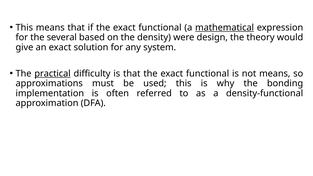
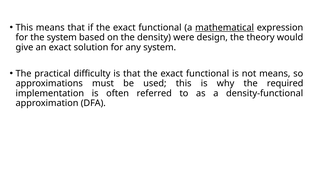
the several: several -> system (62, 37)
practical underline: present -> none (53, 74)
bonding: bonding -> required (285, 83)
